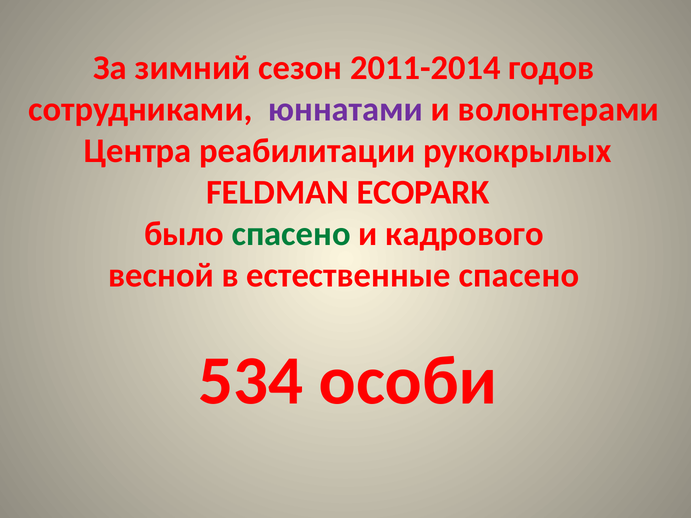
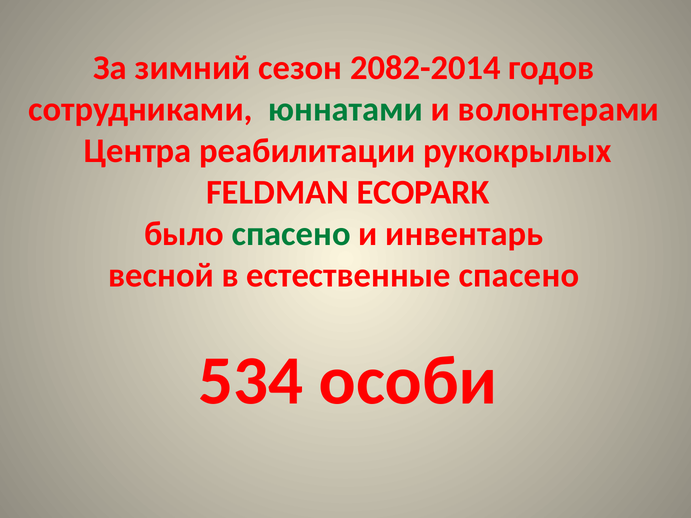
2011-2014: 2011-2014 -> 2082-2014 (425, 68)
юннатами colour: purple -> green (346, 109)
кадрового: кадрового -> инвентарь (465, 234)
